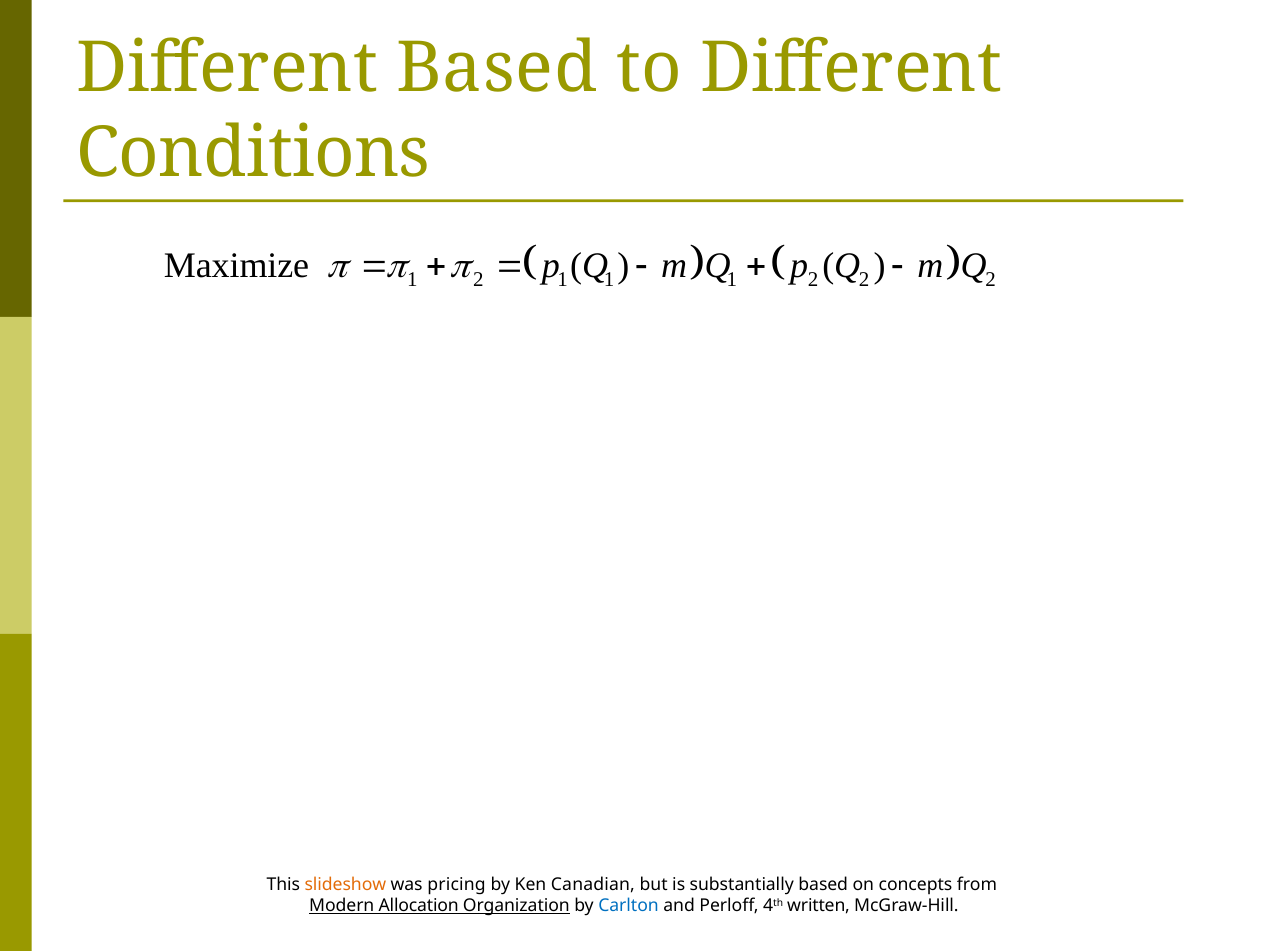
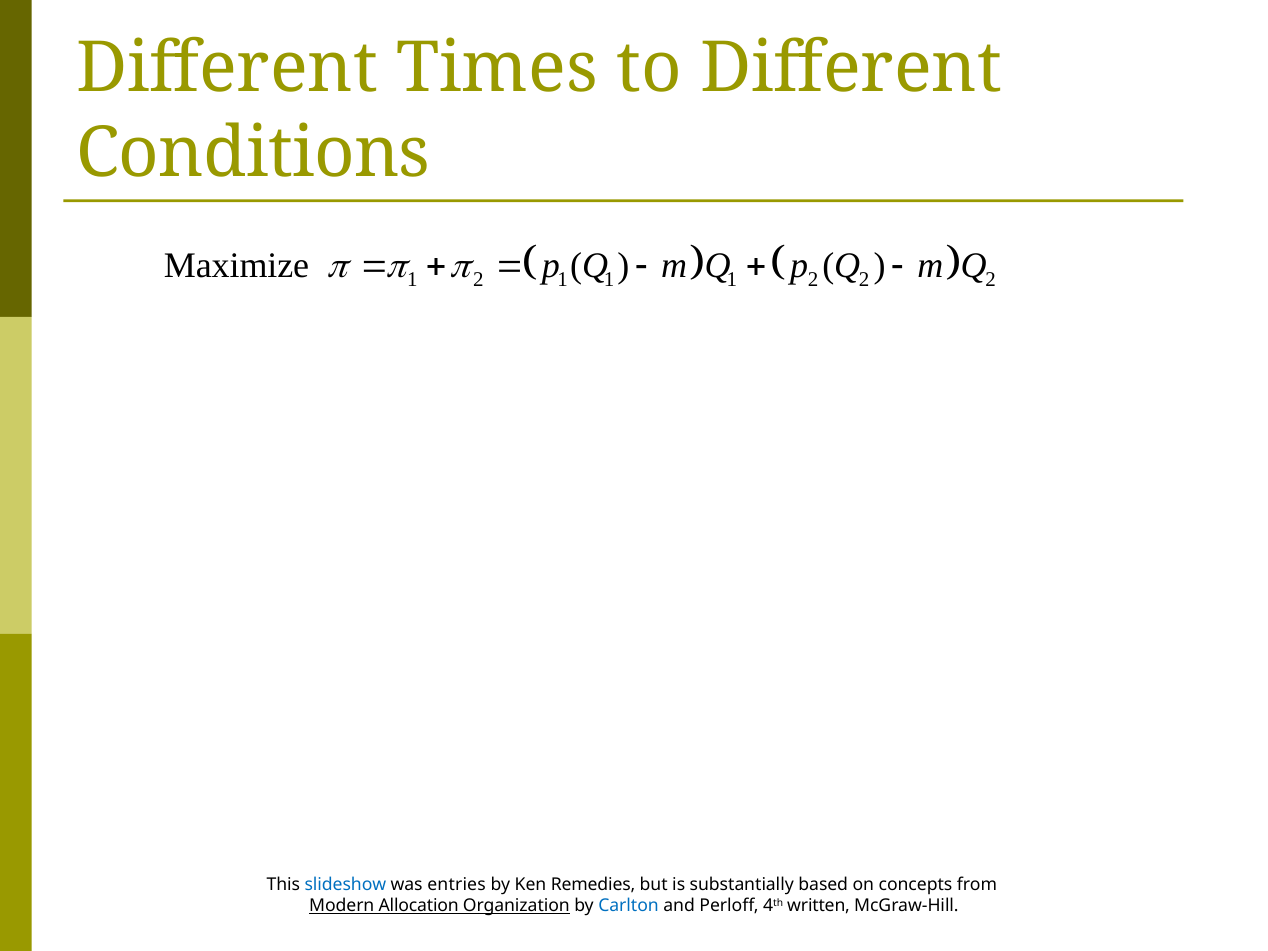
Different Based: Based -> Times (497, 68)
slideshow colour: orange -> blue (345, 885)
pricing: pricing -> entries (457, 885)
Canadian: Canadian -> Remedies (593, 885)
